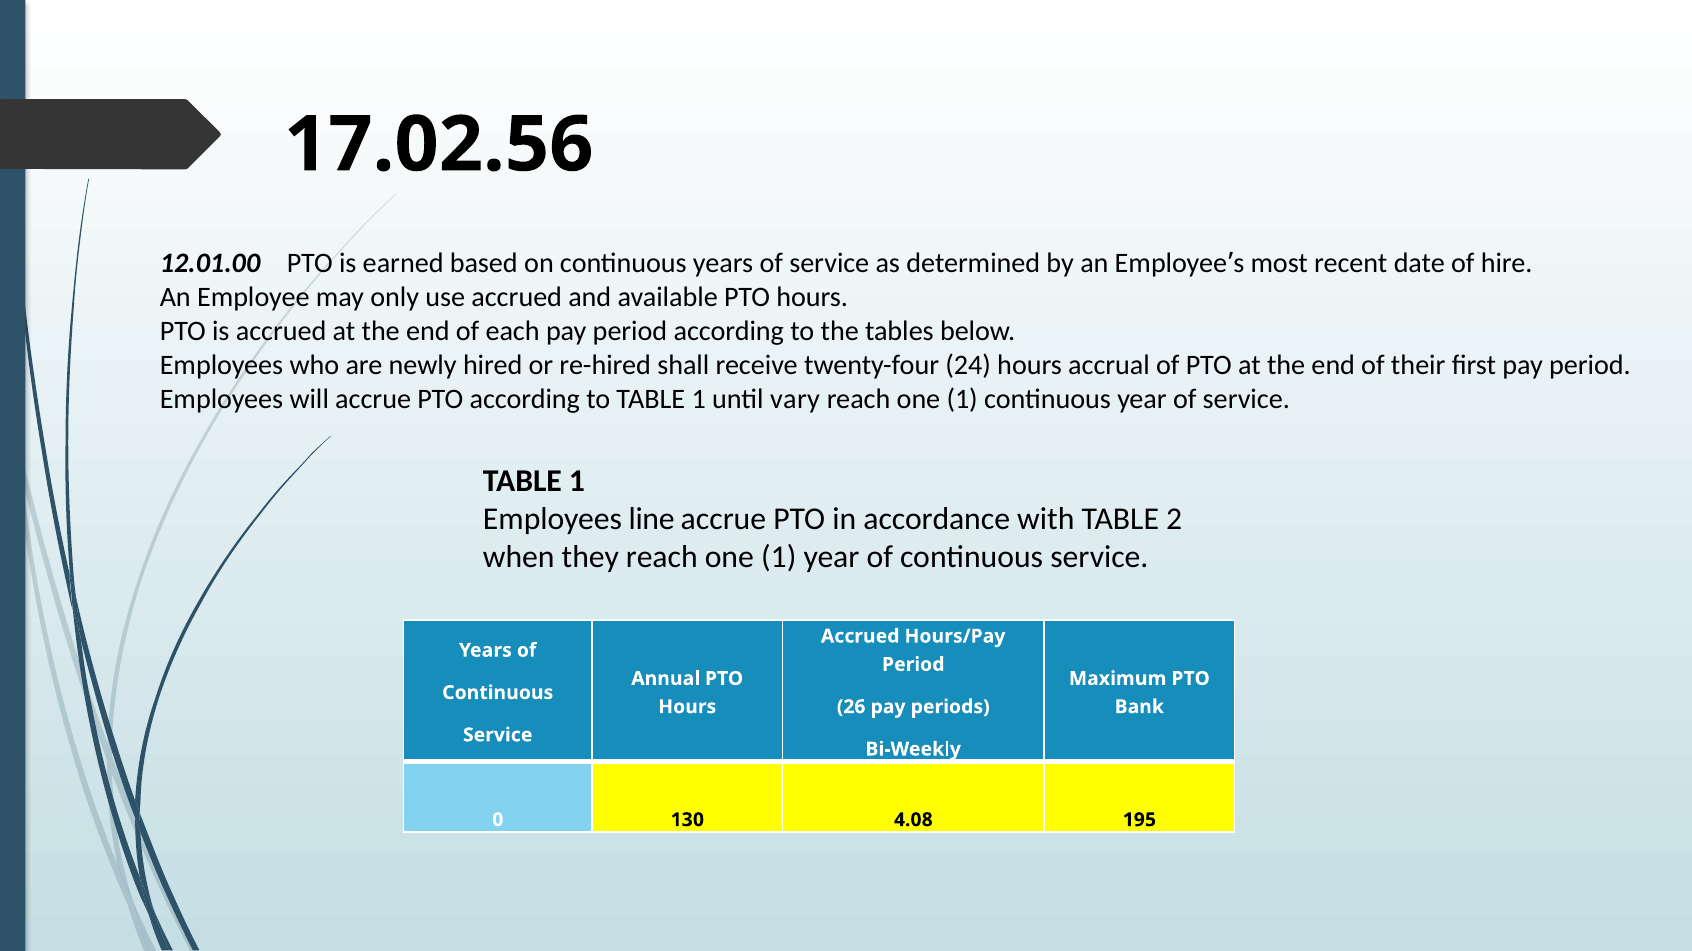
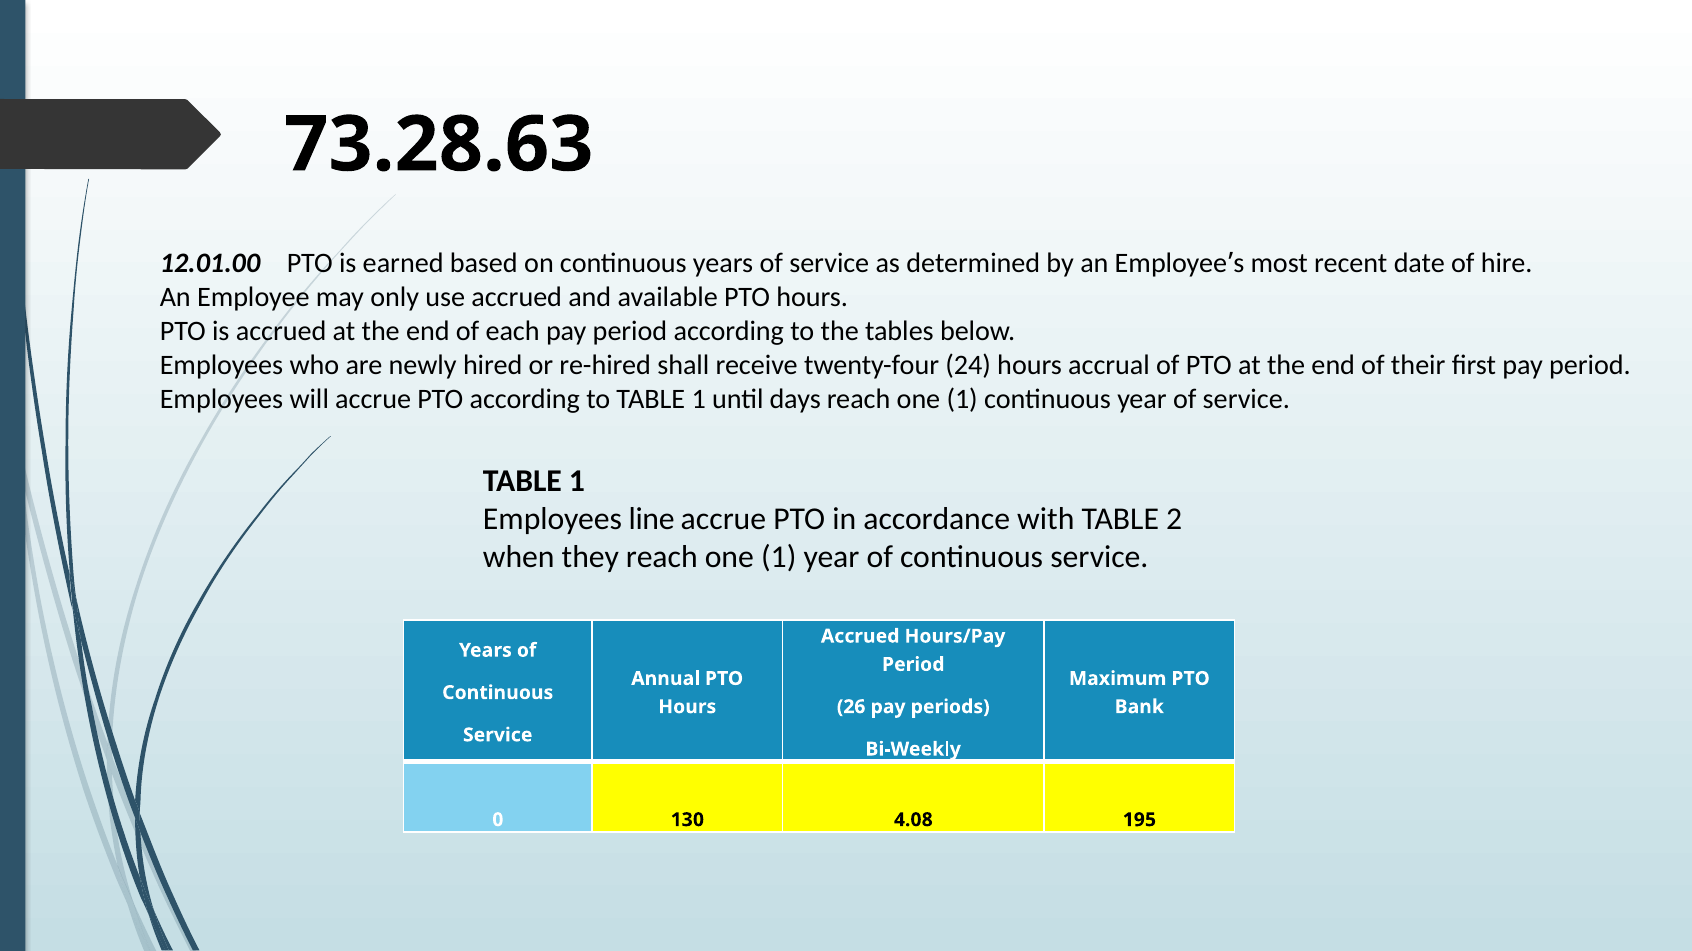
17.02.56: 17.02.56 -> 73.28.63 (439, 145)
vary: vary -> days (795, 399)
